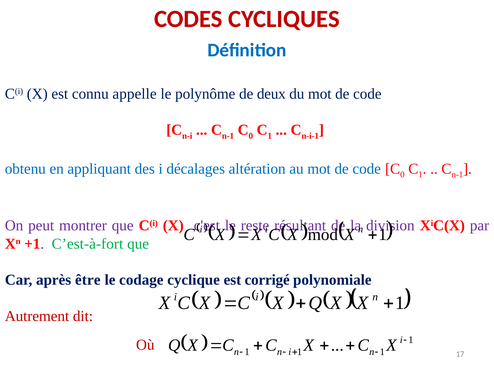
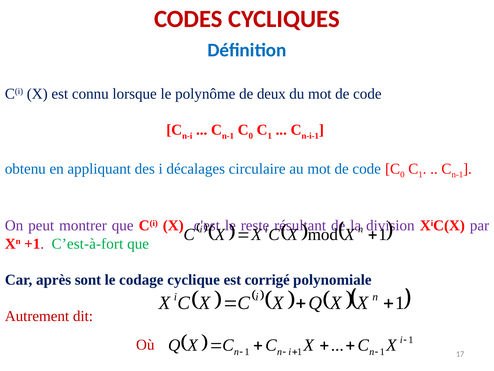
appelle: appelle -> lorsque (135, 94)
altération: altération -> circulaire (257, 169)
être: être -> sont (88, 280)
